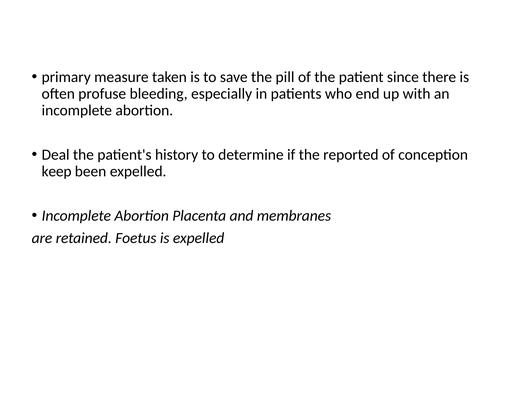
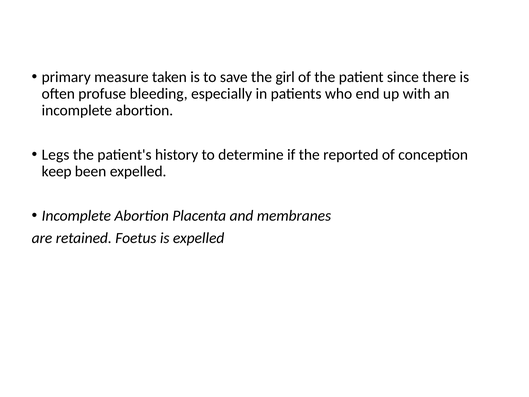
pill: pill -> girl (285, 77)
Deal: Deal -> Legs (56, 155)
